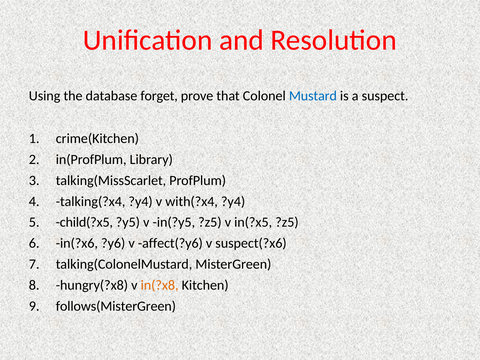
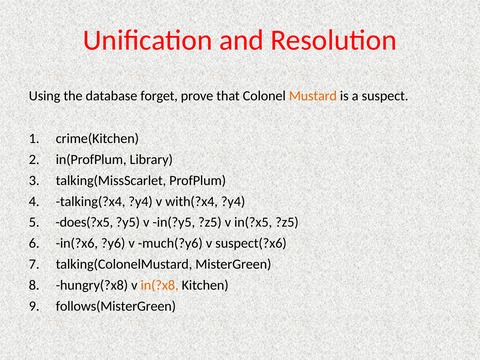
Mustard colour: blue -> orange (313, 96)
child(?x5: child(?x5 -> does(?x5 (84, 222)
affect(?y6: affect(?y6 -> much(?y6 (170, 243)
